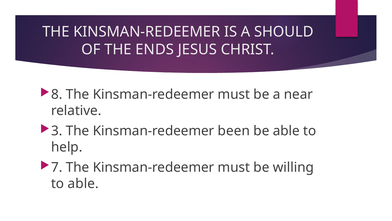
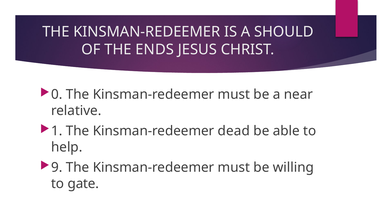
8: 8 -> 0 (57, 94)
3: 3 -> 1 (57, 131)
been: been -> dead (234, 131)
7: 7 -> 9 (57, 167)
to able: able -> gate (83, 183)
